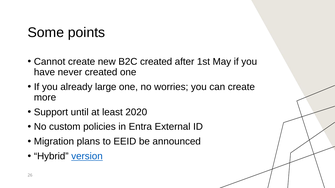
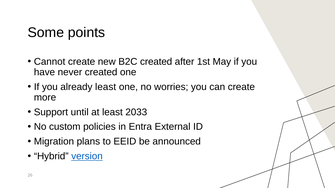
already large: large -> least (106, 87)
2020: 2020 -> 2033 (136, 112)
